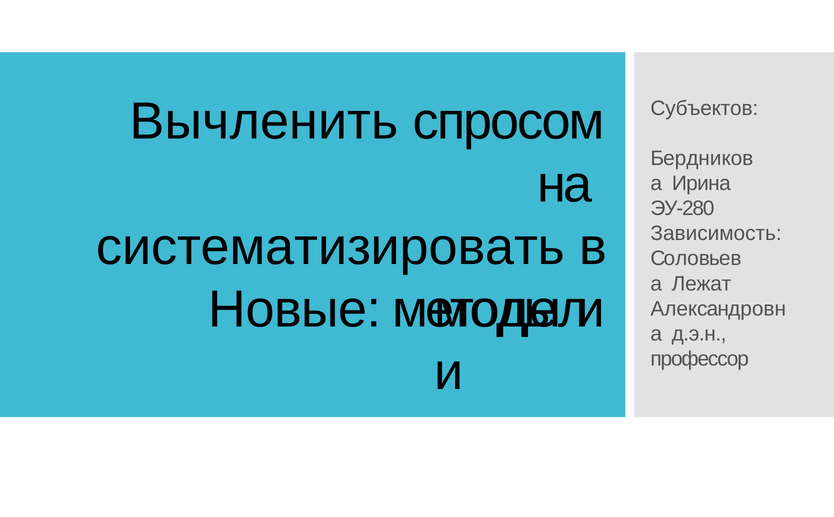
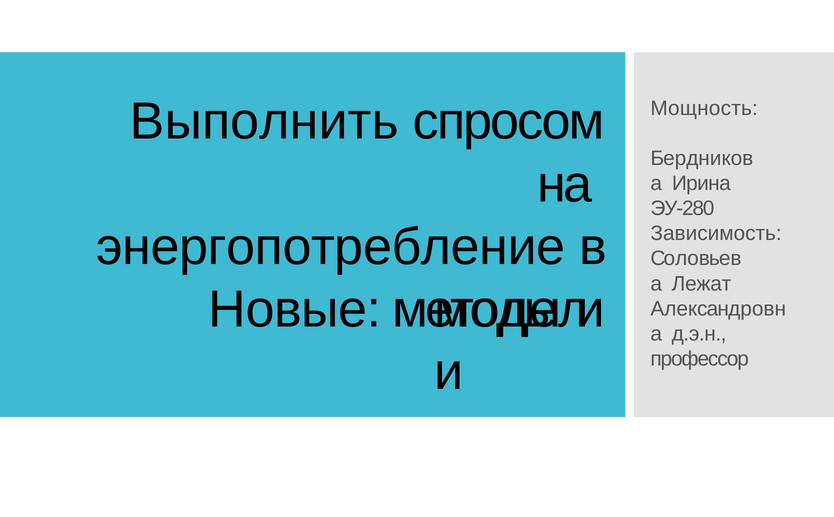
Вычленить: Вычленить -> Выполнить (264, 122)
Субъектов: Субъектов -> Мощность (704, 108)
систематизировать: систематизировать -> энергопотребление (331, 247)
